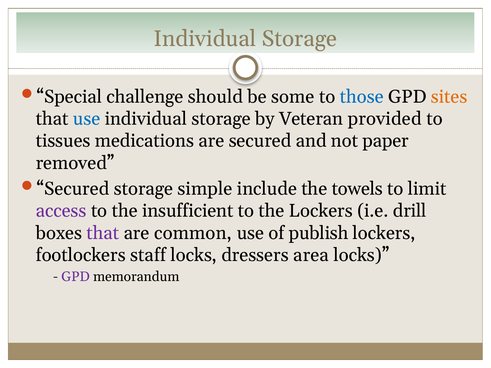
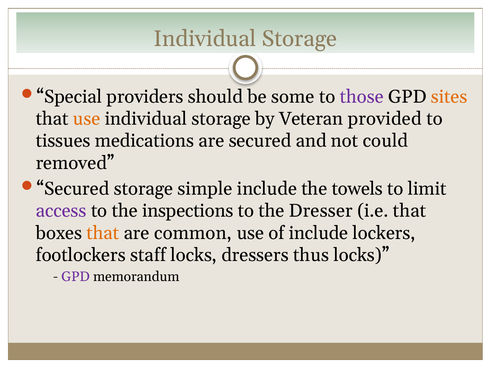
challenge: challenge -> providers (145, 97)
those colour: blue -> purple (362, 97)
use colour: blue -> orange (87, 119)
paper: paper -> could (385, 141)
insufficient: insufficient -> inspections (188, 211)
the Lockers: Lockers -> Dresser (321, 211)
i.e drill: drill -> that (410, 211)
that colour: purple -> orange (103, 233)
of publish: publish -> include (319, 233)
area: area -> thus (311, 255)
